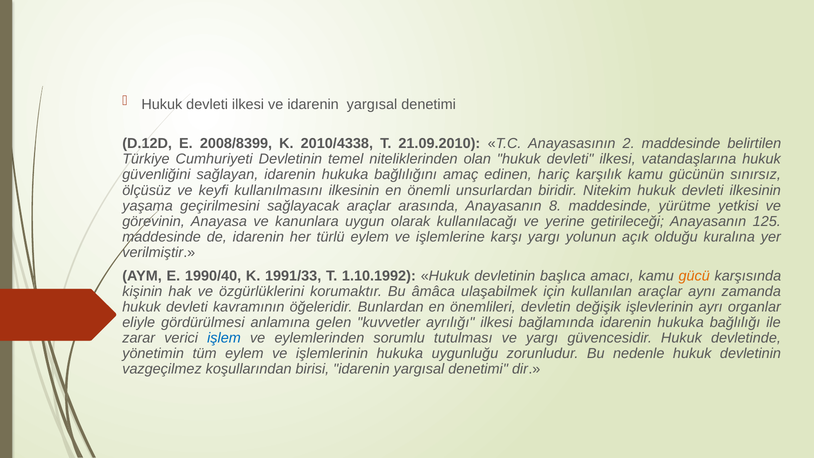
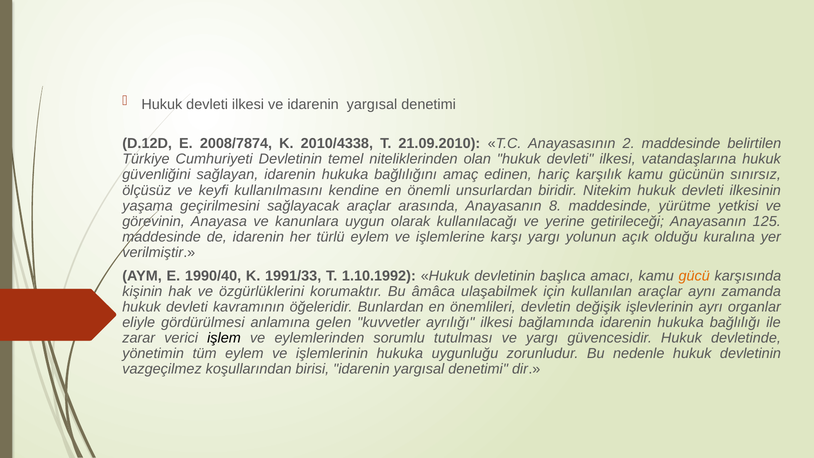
2008/8399: 2008/8399 -> 2008/7874 (236, 143)
kullanılmasını ilkesinin: ilkesinin -> kendine (354, 190)
işlem colour: blue -> black (224, 338)
